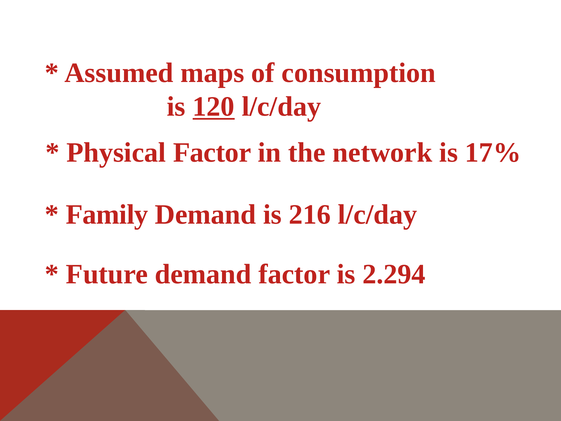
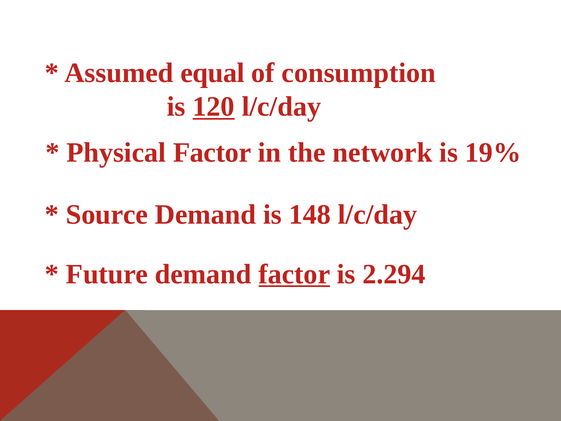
maps: maps -> equal (212, 73)
17%: 17% -> 19% (493, 152)
Family: Family -> Source (107, 215)
216: 216 -> 148 (310, 215)
factor underline: none -> present (294, 274)
